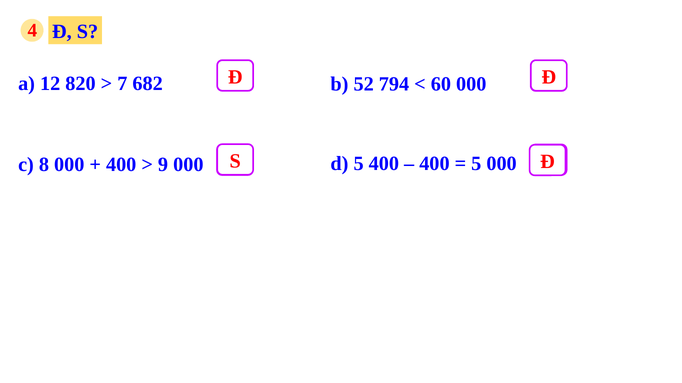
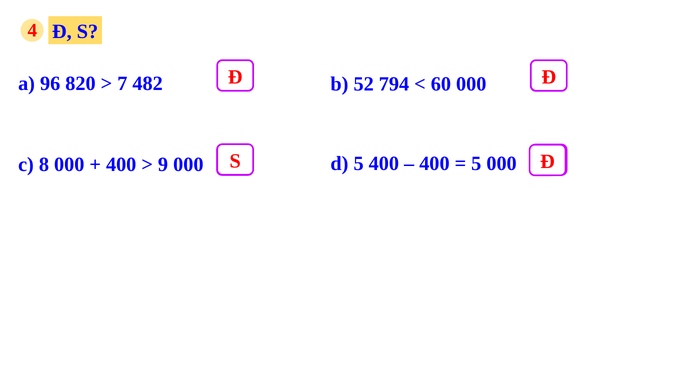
12: 12 -> 96 (50, 83)
682: 682 -> 482 (148, 83)
